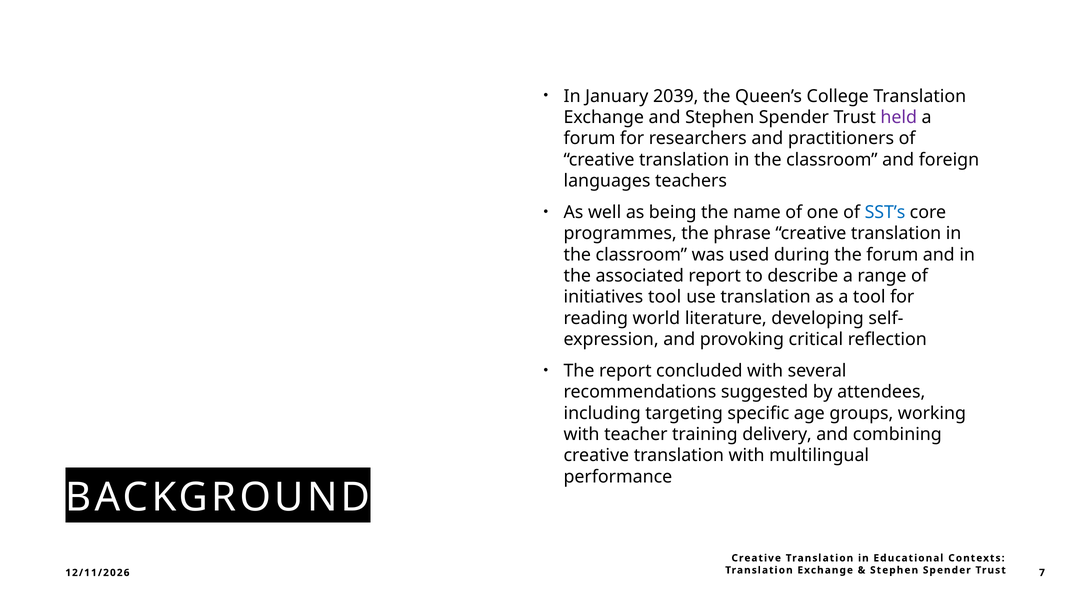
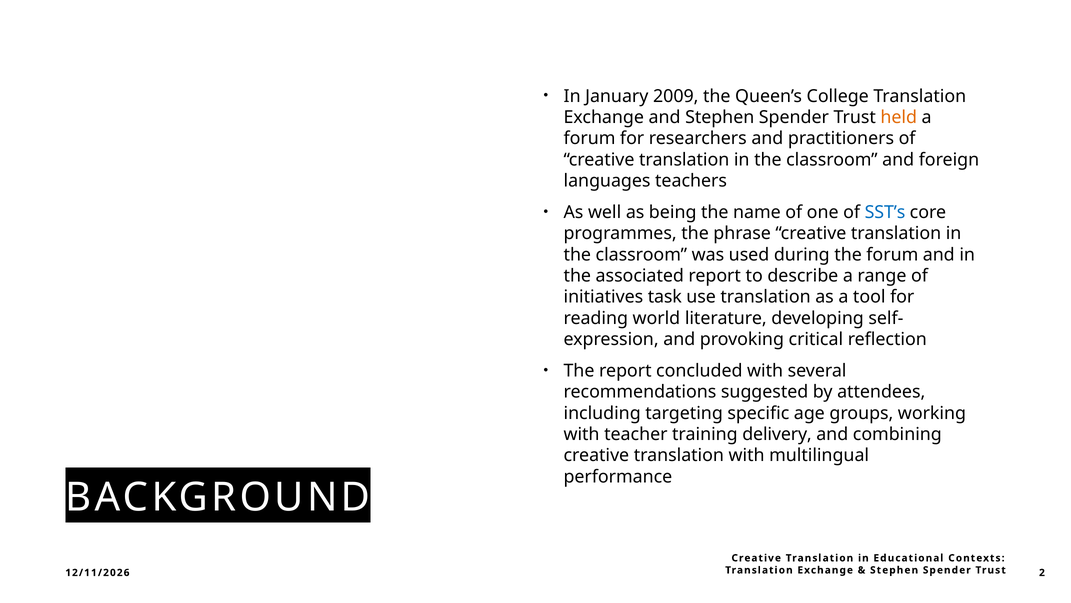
2039: 2039 -> 2009 (676, 96)
held colour: purple -> orange (899, 117)
initiatives tool: tool -> task (665, 297)
7: 7 -> 2 (1042, 572)
